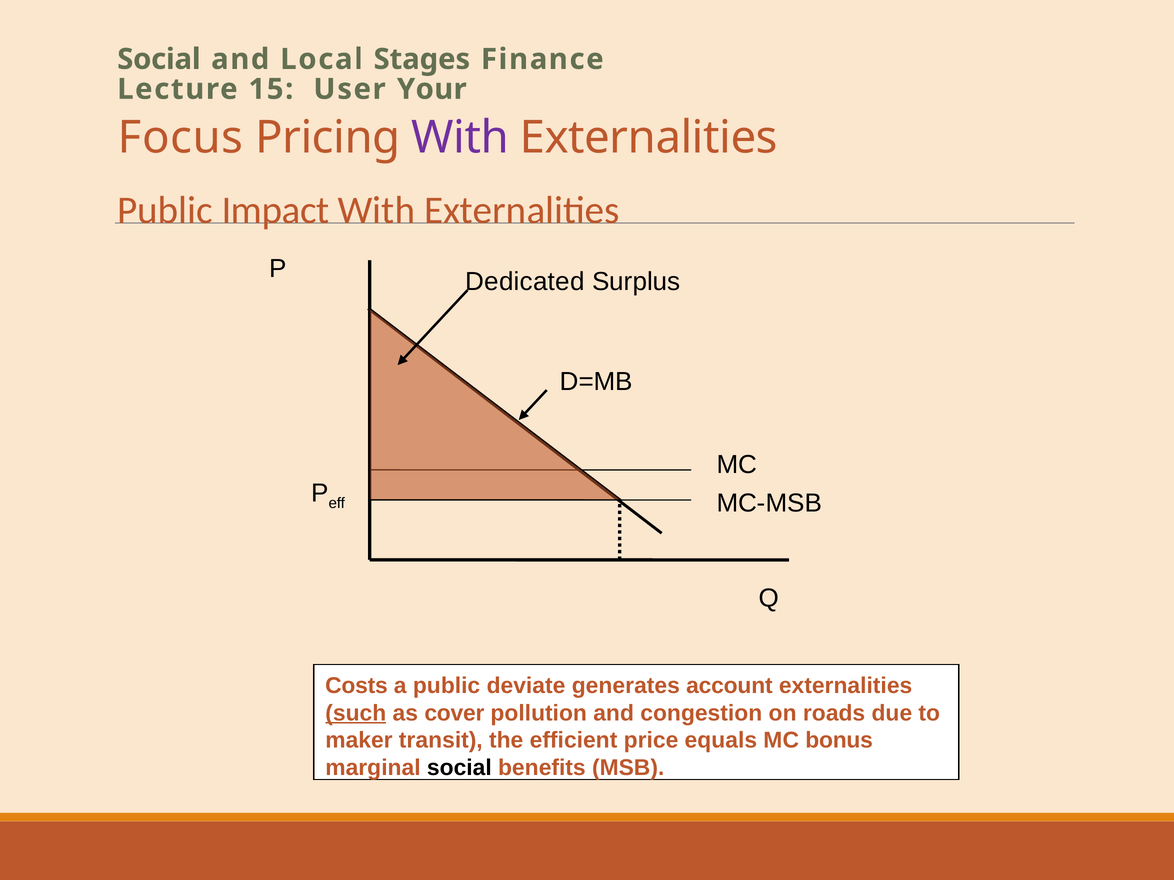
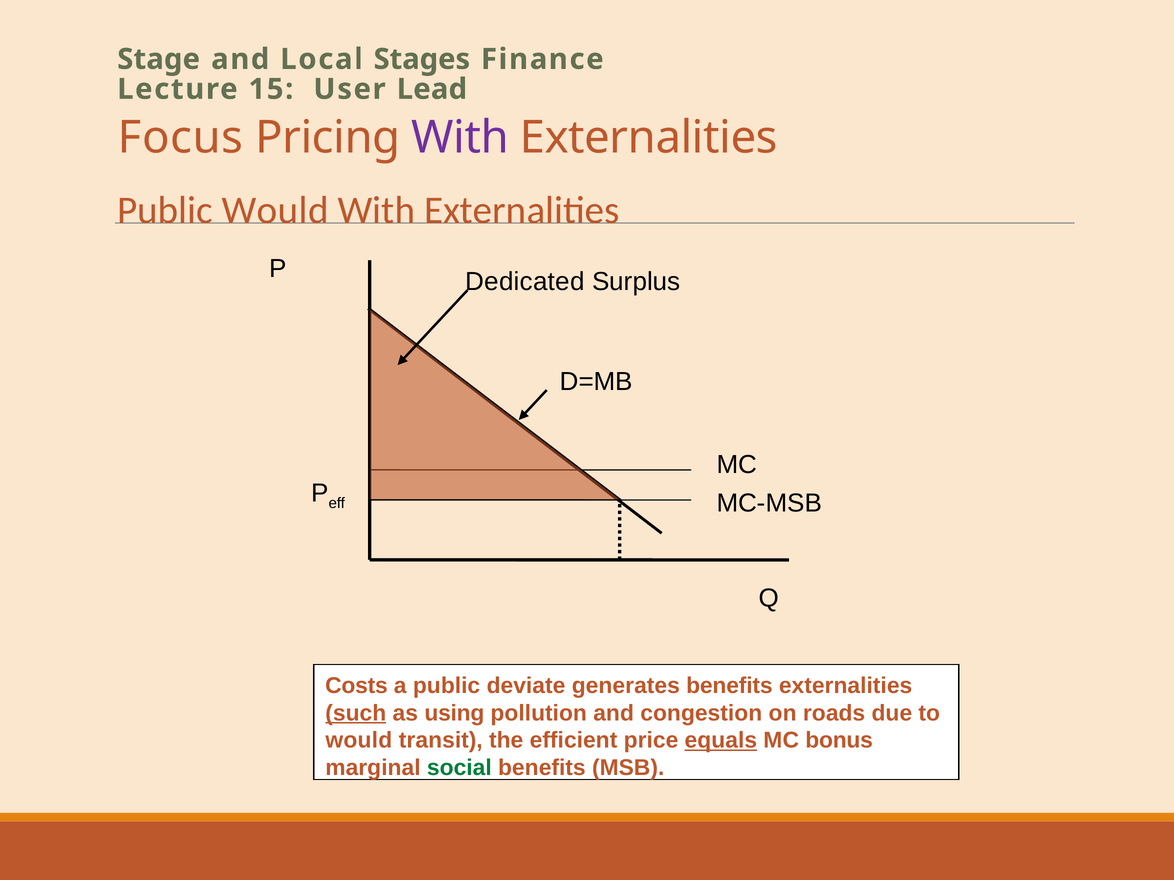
Social: Social -> Stage (159, 59)
Your: Your -> Lead (432, 89)
Public Impact: Impact -> Would (275, 211)
generates account: account -> benefits (729, 686)
cover: cover -> using (454, 713)
maker: maker -> would (359, 741)
equals underline: none -> present (721, 741)
social colour: black -> green (459, 768)
